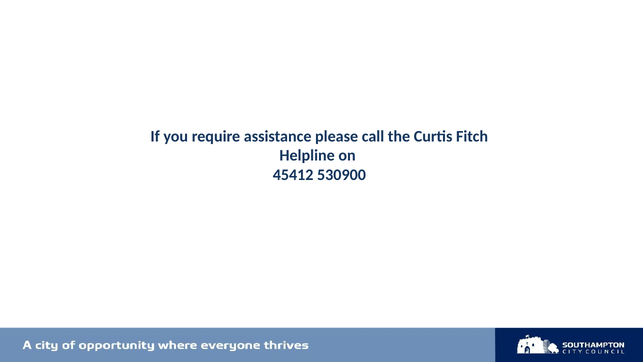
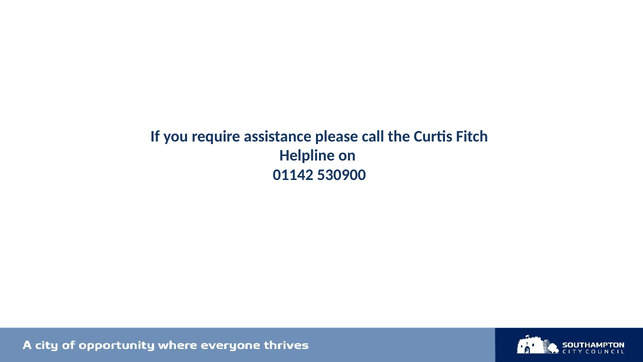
45412: 45412 -> 01142 (293, 175)
